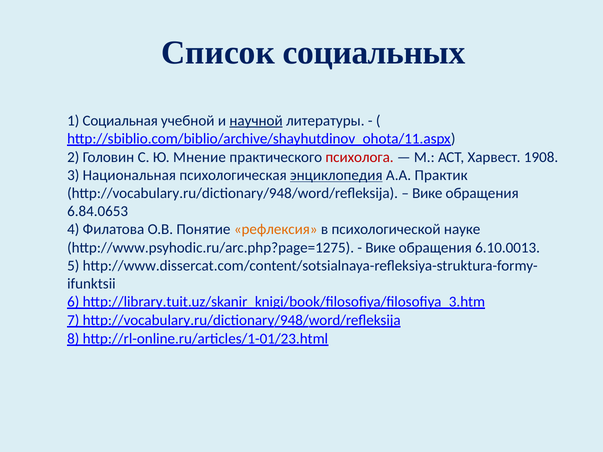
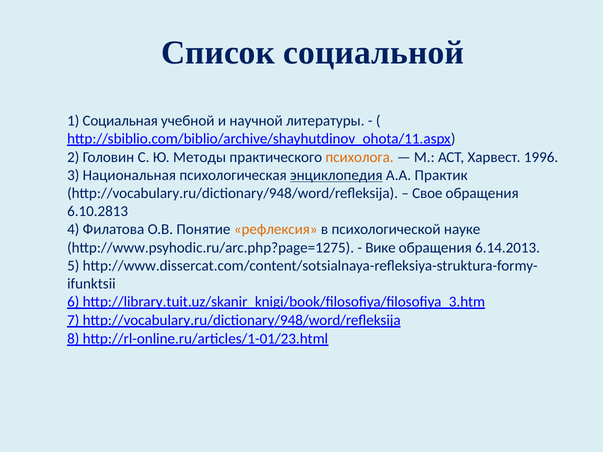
социальных: социальных -> социальной (374, 53)
научной underline: present -> none (256, 121)
Мнение: Мнение -> Методы (200, 157)
психолога colour: red -> orange (360, 157)
1908: 1908 -> 1996 (541, 157)
Вике: Вике -> Свое (427, 193)
6.84.0653: 6.84.0653 -> 6.10.2813 (98, 212)
6.10.0013: 6.10.0013 -> 6.14.2013 (508, 248)
